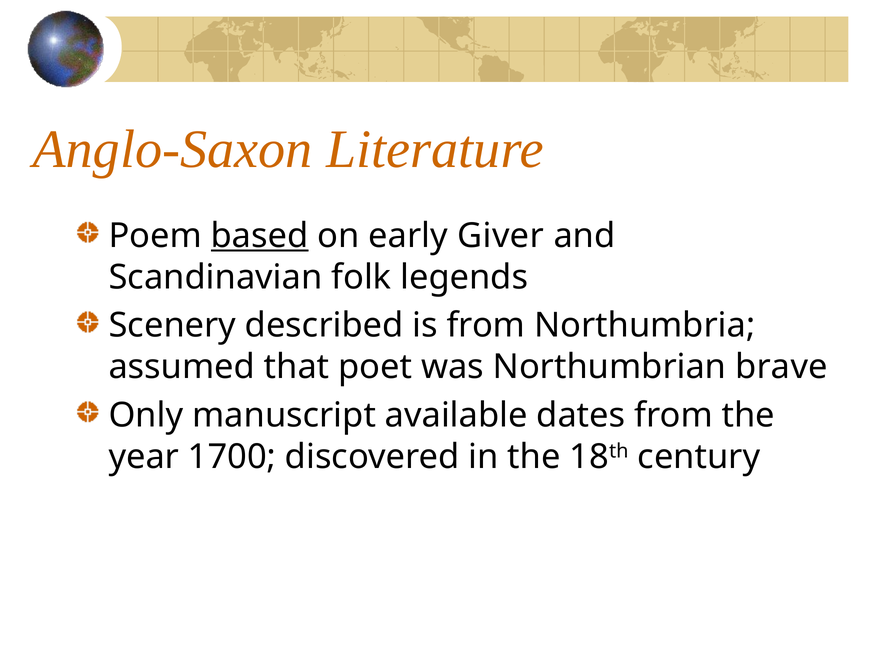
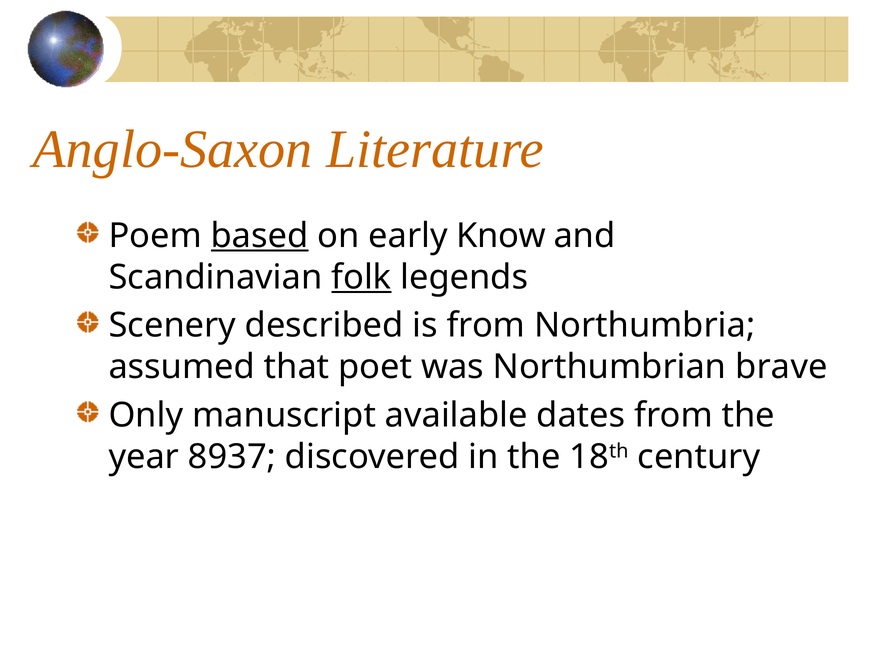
Giver: Giver -> Know (501, 236)
folk underline: none -> present (361, 277)
1700: 1700 -> 8937 (232, 457)
